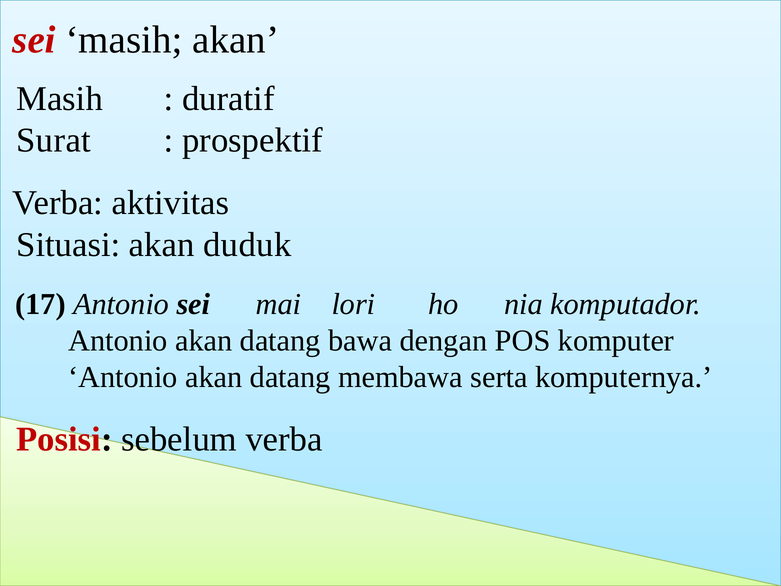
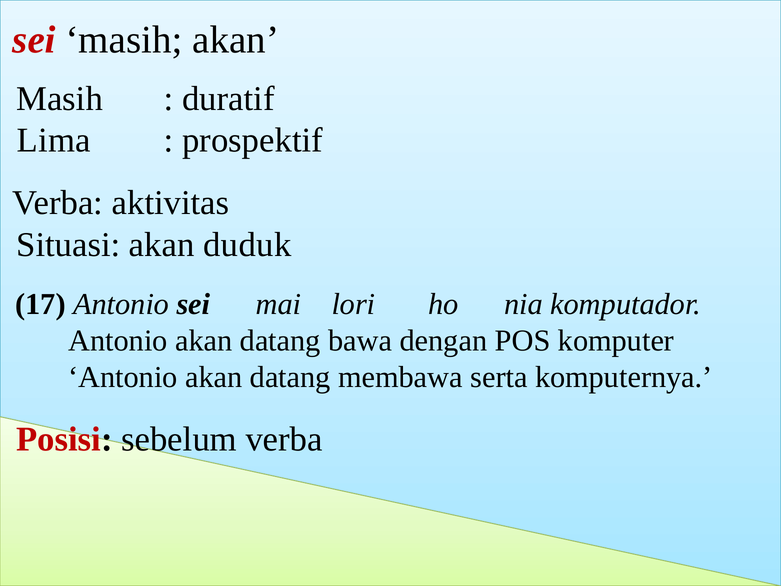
Surat: Surat -> Lima (54, 140)
